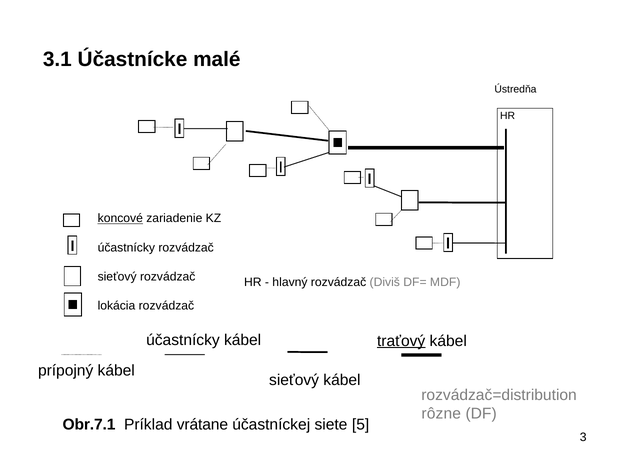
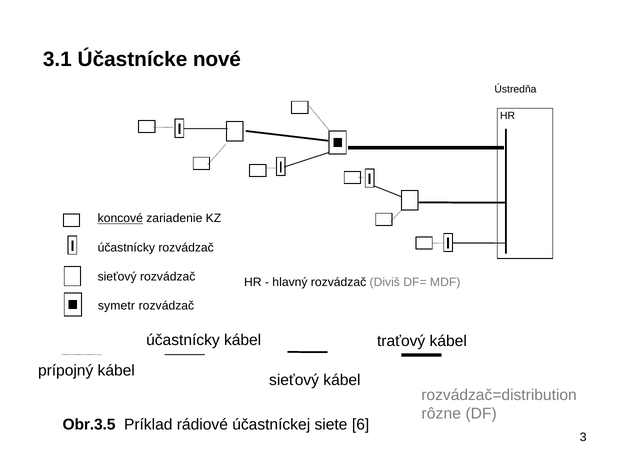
malé: malé -> nové (217, 59)
lokácia: lokácia -> symetr (116, 306)
traťový underline: present -> none (401, 341)
Obr.7.1: Obr.7.1 -> Obr.3.5 (89, 424)
vrátane: vrátane -> rádiové (202, 424)
5: 5 -> 6 (361, 424)
